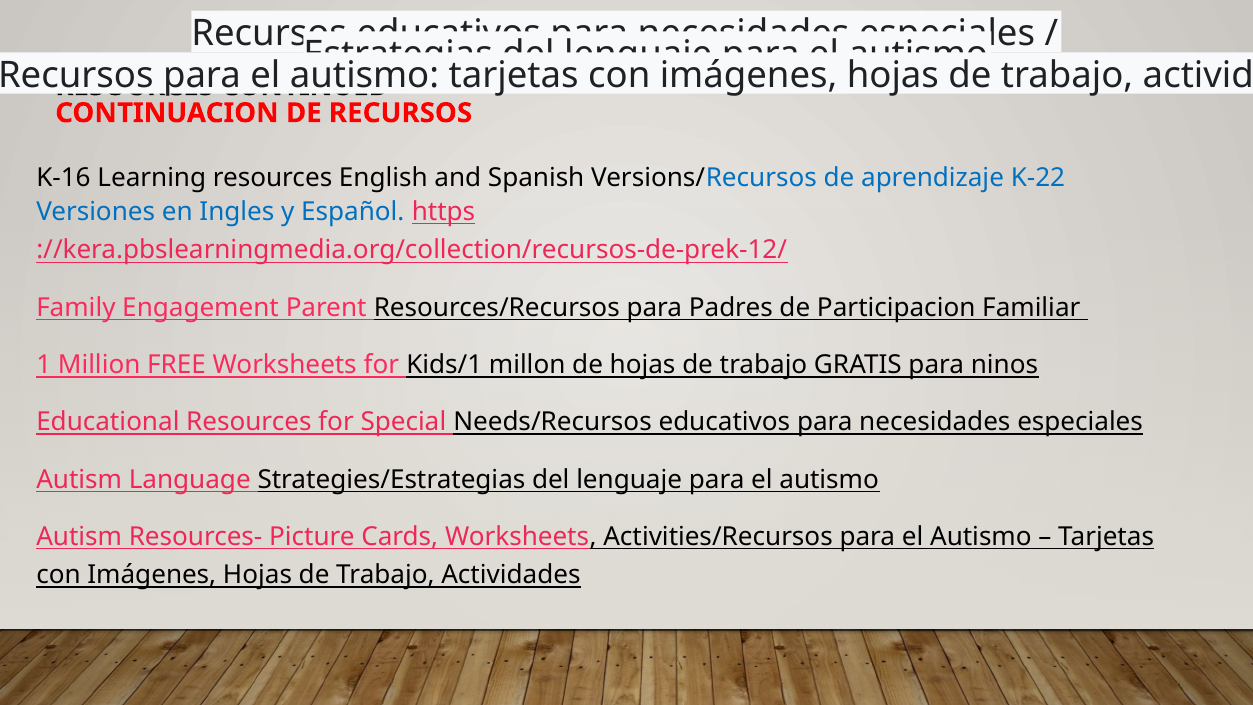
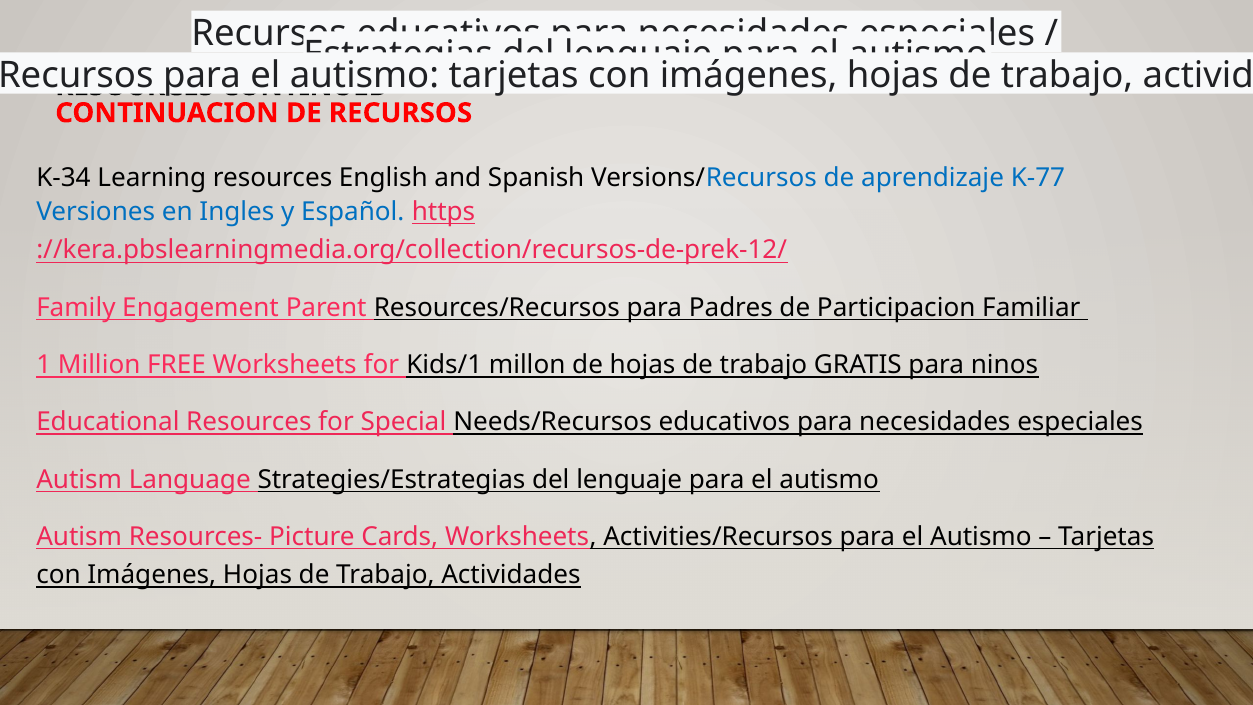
K-16: K-16 -> K-34 (63, 178)
K-22: K-22 -> K-77 (1038, 178)
